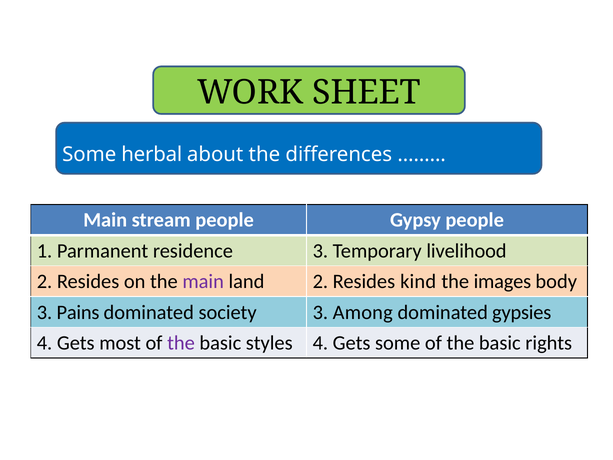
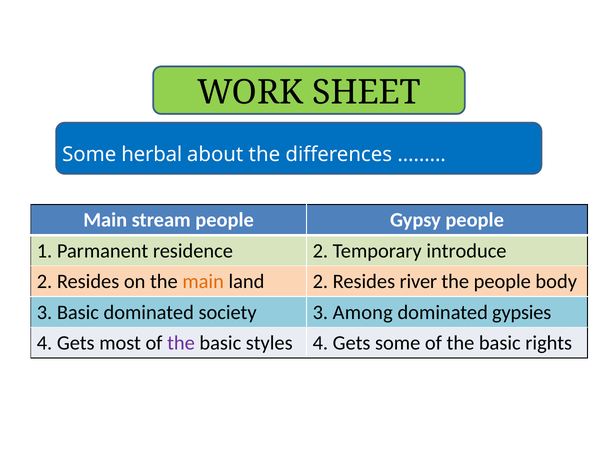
residence 3: 3 -> 2 (320, 251)
livelihood: livelihood -> introduce (466, 251)
main colour: purple -> orange (203, 281)
kind: kind -> river (418, 281)
the images: images -> people (502, 281)
3 Pains: Pains -> Basic (78, 312)
